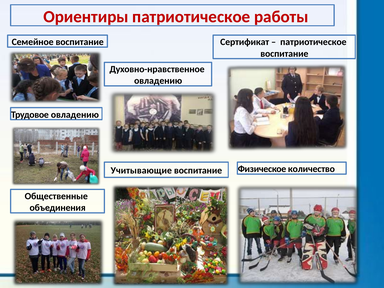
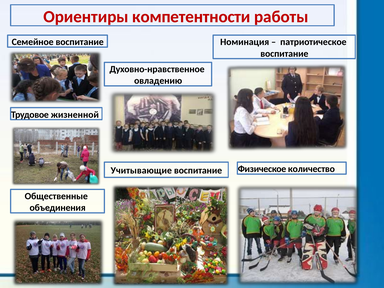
Ориентиры патриотическое: патриотическое -> компетентности (191, 17)
Сертификат: Сертификат -> Номинация (245, 42)
Трудовое овладению: овладению -> жизненной (75, 115)
